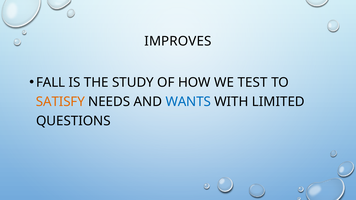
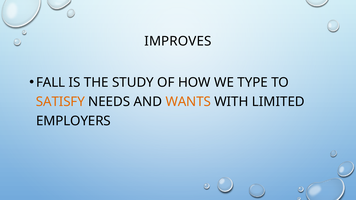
TEST: TEST -> TYPE (253, 83)
WANTS colour: blue -> orange (188, 102)
QUESTIONS: QUESTIONS -> EMPLOYERS (73, 121)
